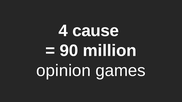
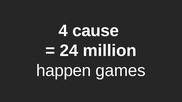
90: 90 -> 24 (69, 51)
opinion: opinion -> happen (64, 71)
